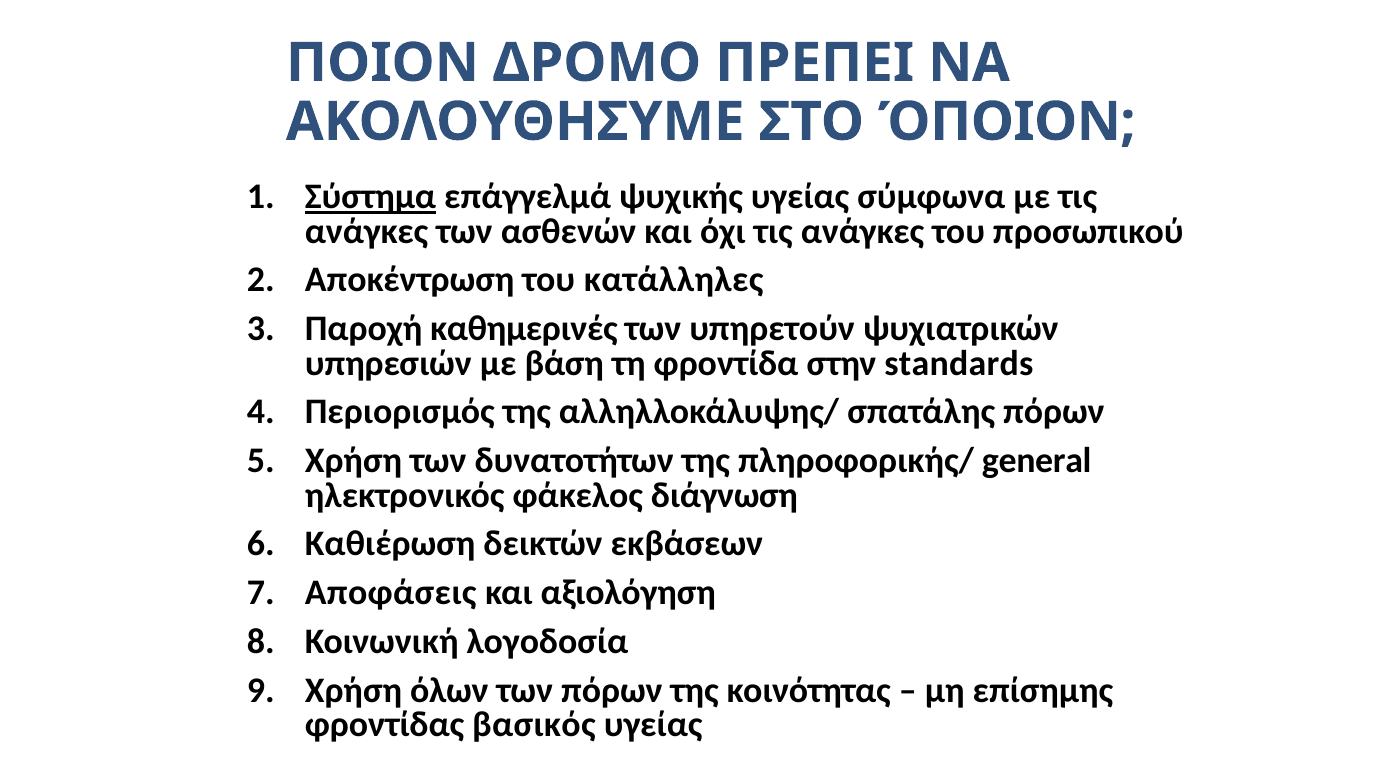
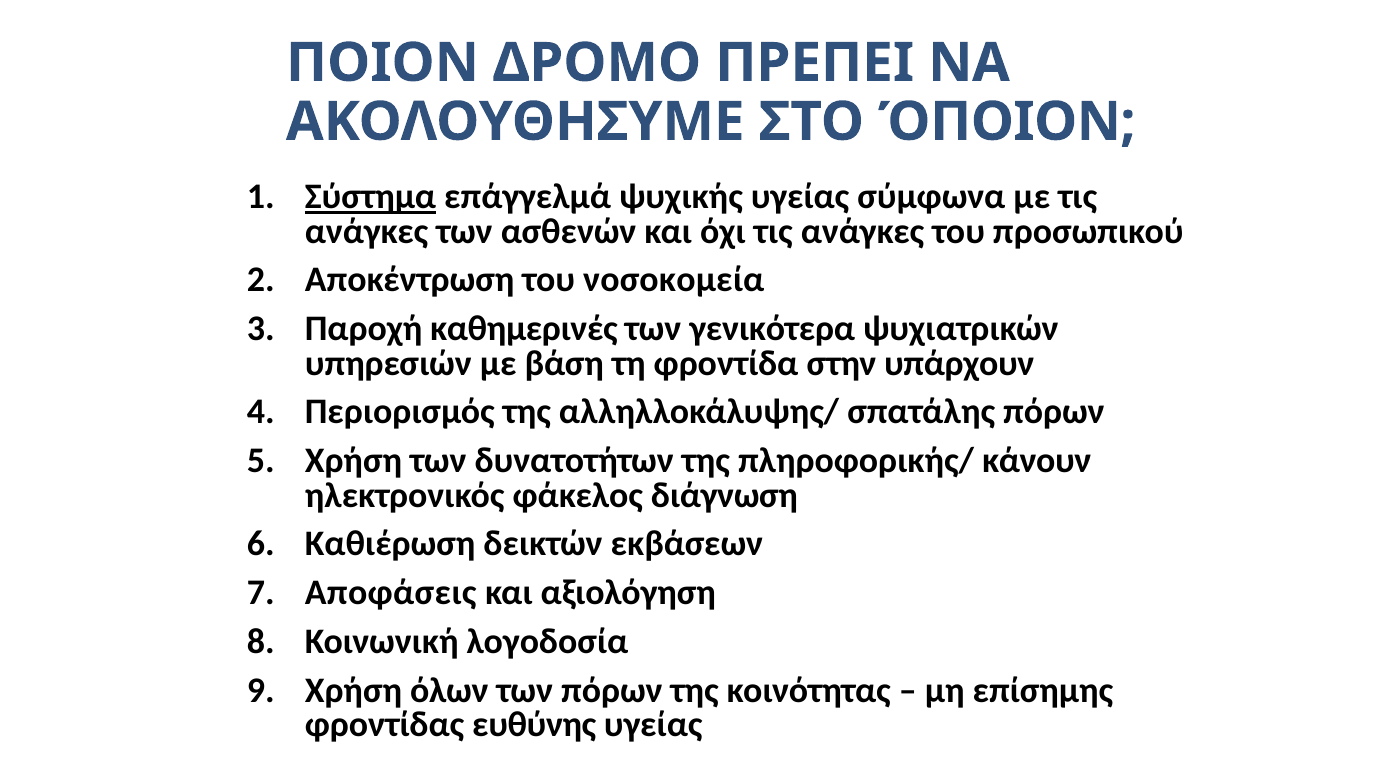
κατάλληλες: κατάλληλες -> νοσοκομεία (674, 280)
υπηρετούν: υπηρετούν -> γενικότερα (772, 329)
standards: standards -> υπάρχουν (959, 363)
general: general -> κάνουν (1037, 461)
βασικός: βασικός -> ευθύνης (534, 725)
